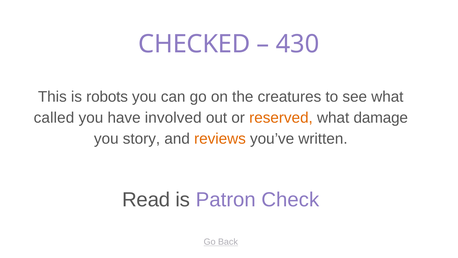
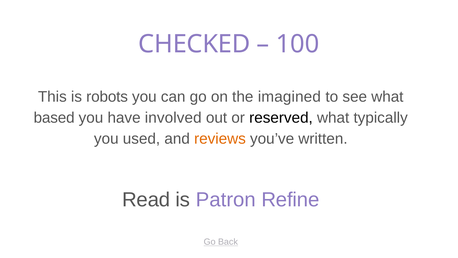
430: 430 -> 100 (298, 44)
creatures: creatures -> imagined (289, 97)
called: called -> based (54, 118)
reserved colour: orange -> black (281, 118)
damage: damage -> typically (381, 118)
story: story -> used (141, 139)
Check: Check -> Refine (290, 200)
